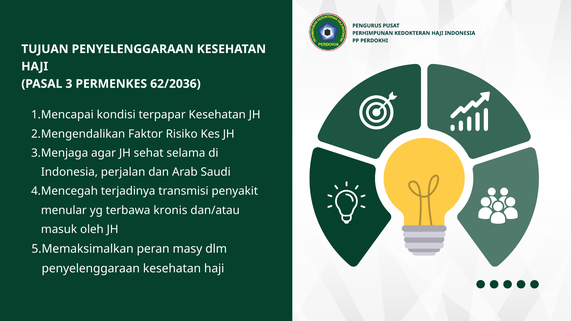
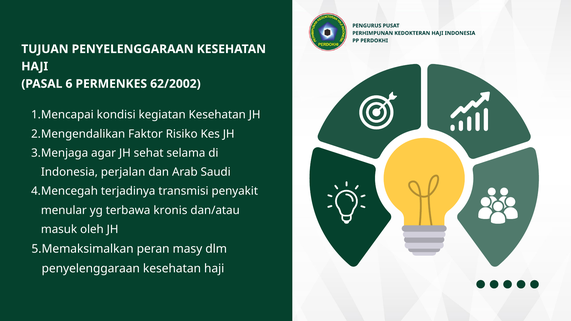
3: 3 -> 6 (69, 84)
62/2036: 62/2036 -> 62/2002 (175, 84)
terpapar: terpapar -> kegiatan (162, 115)
